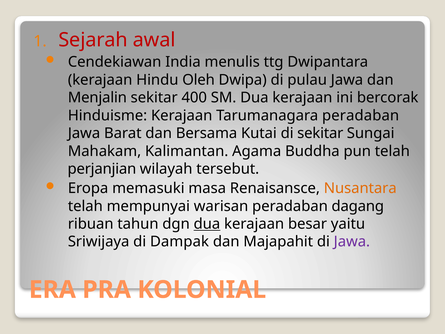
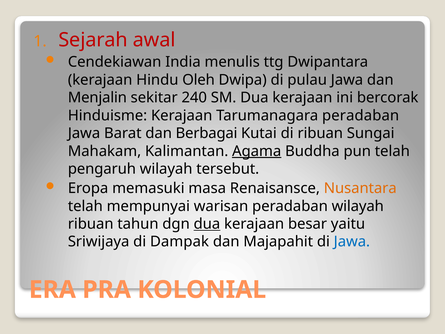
400: 400 -> 240 (194, 98)
Bersama: Bersama -> Berbagai (207, 133)
di sekitar: sekitar -> ribuan (320, 133)
Agama underline: none -> present (257, 151)
perjanjian: perjanjian -> pengaruh (102, 169)
peradaban dagang: dagang -> wilayah (358, 206)
Jawa colour: purple -> blue (352, 242)
